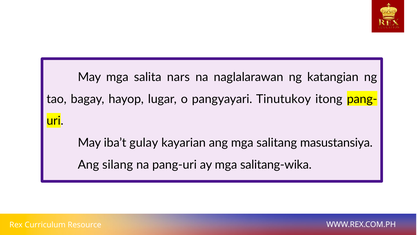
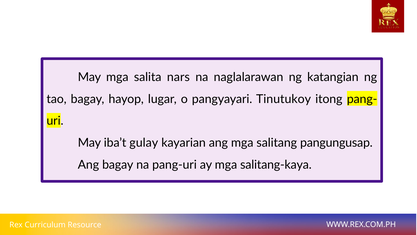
masustansiya: masustansiya -> pangungusap (336, 143)
Ang silang: silang -> bagay (118, 165)
salitang-wika: salitang-wika -> salitang-kaya (276, 165)
